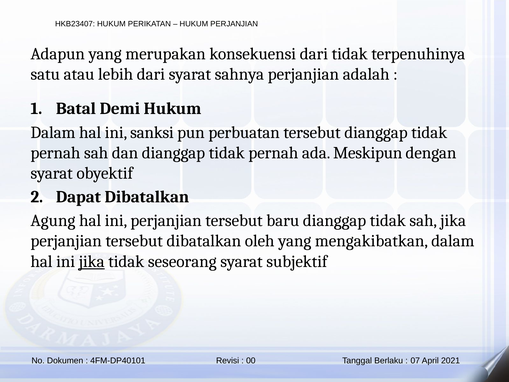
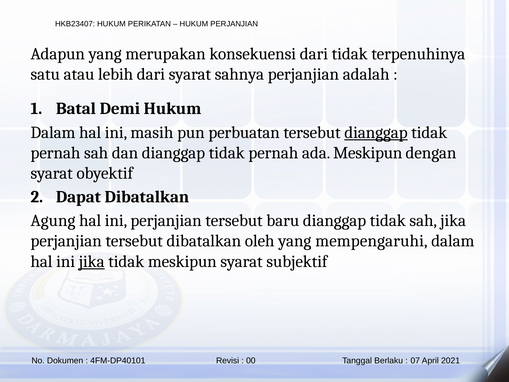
sanksi: sanksi -> masih (152, 132)
dianggap underline: none -> present (376, 132)
mengakibatkan: mengakibatkan -> mempengaruhi (371, 241)
tidak seseorang: seseorang -> meskipun (182, 261)
